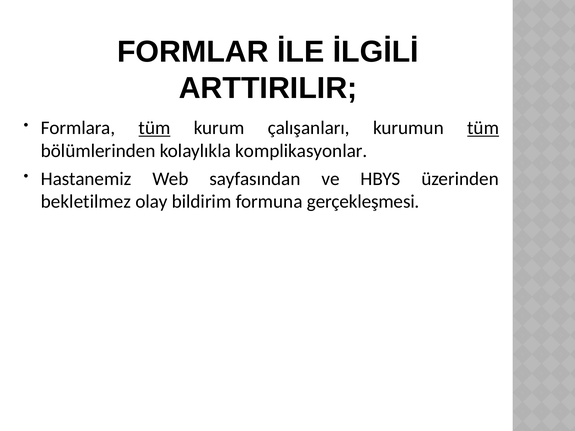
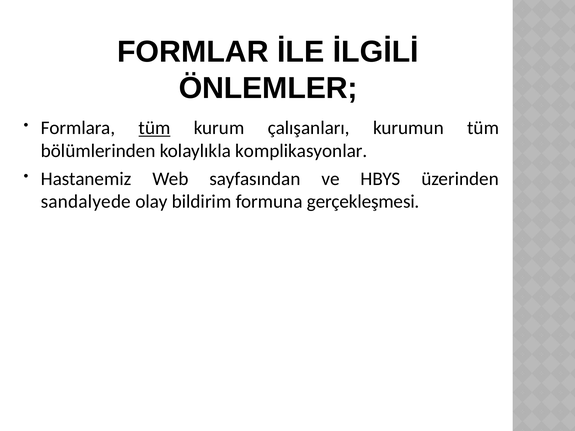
ARTTIRILIR: ARTTIRILIR -> ÖNLEMLER (268, 88)
tüm underline: present -> none (483, 128)
bekletilmez: bekletilmez -> sandalyede (86, 202)
